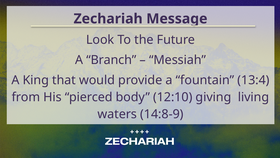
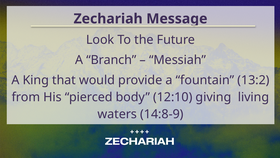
13:4: 13:4 -> 13:2 (253, 80)
